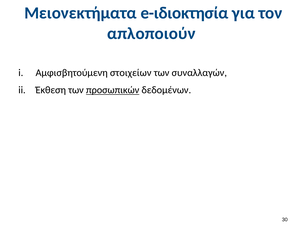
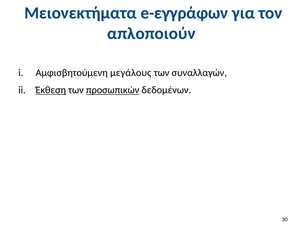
e-ιδιοκτησία: e-ιδιοκτησία -> e-εγγράφων (184, 13)
στοιχείων: στοιχείων -> μεγάλους (131, 73)
Έκθεση underline: none -> present (51, 90)
